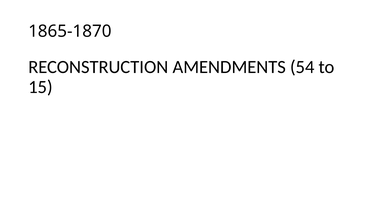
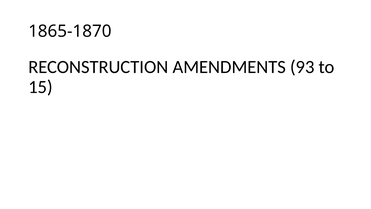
54: 54 -> 93 (302, 67)
